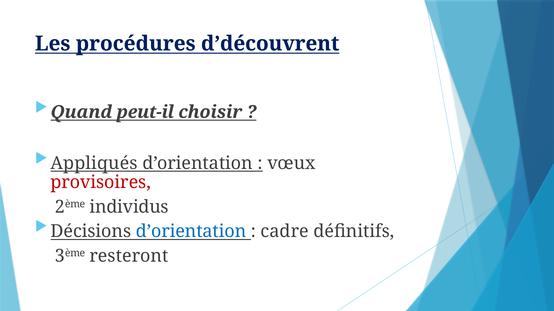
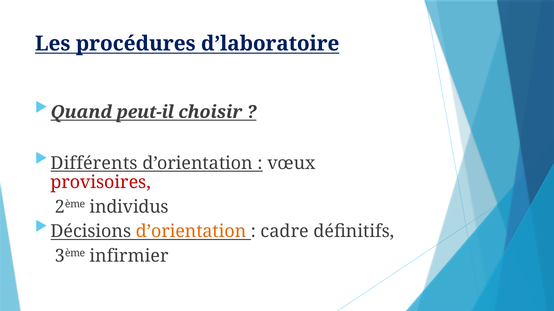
d’découvrent: d’découvrent -> d’laboratoire (270, 44)
Appliqués: Appliqués -> Différents (94, 163)
d’orientation colour: blue -> orange (191, 232)
resteront: resteront -> infirmier (129, 256)
